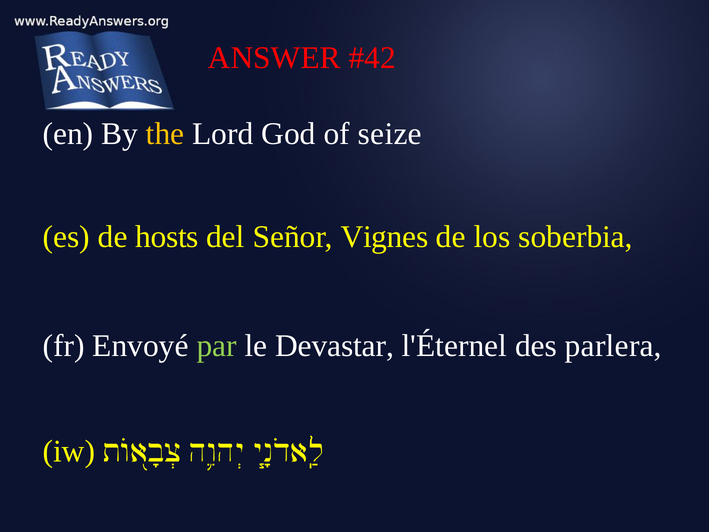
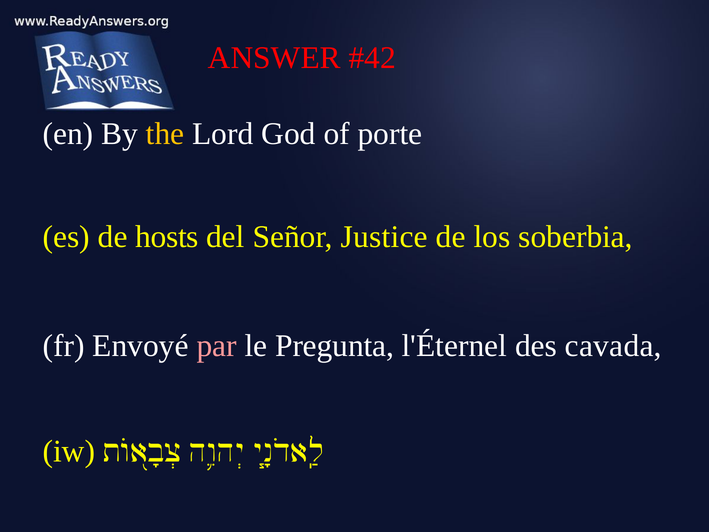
seize: seize -> porte (390, 134)
Vignes: Vignes -> Justice (384, 237)
par colour: light green -> pink (217, 346)
Devastar: Devastar -> Pregunta (335, 346)
parlera: parlera -> cavada (613, 346)
